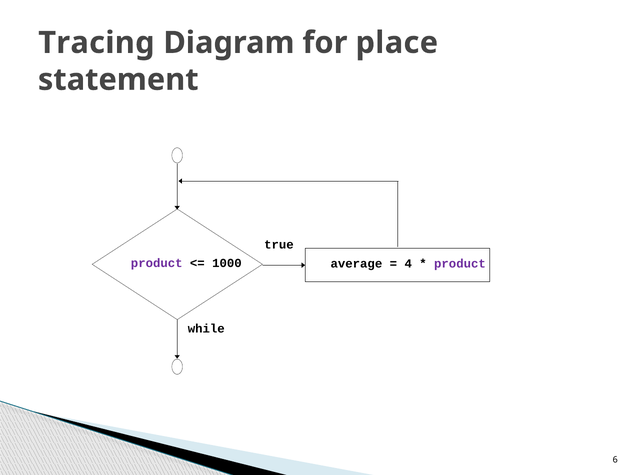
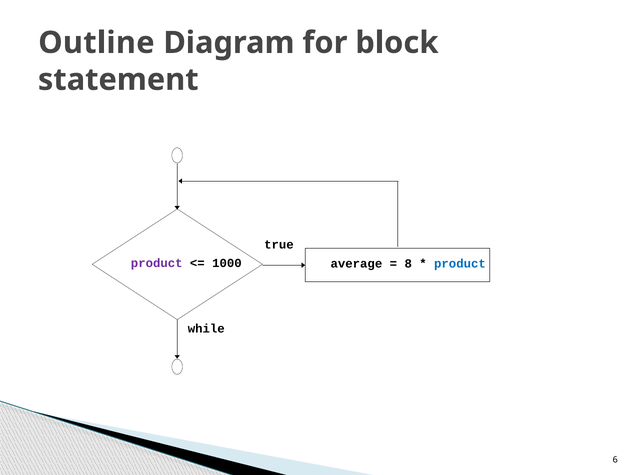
Tracing: Tracing -> Outline (96, 43)
place: place -> block (397, 43)
4: 4 -> 8 (408, 263)
product colour: purple -> blue (460, 263)
